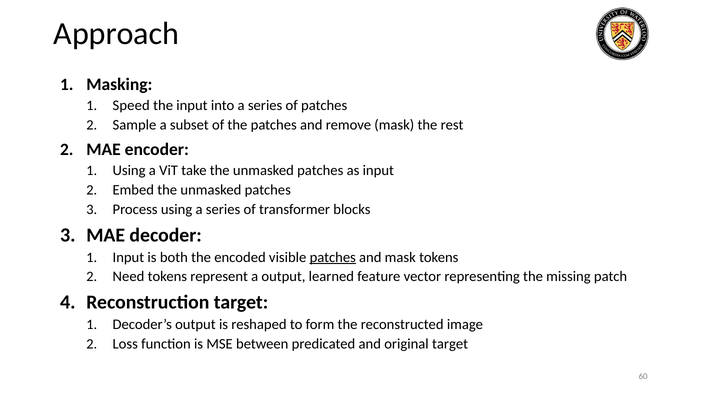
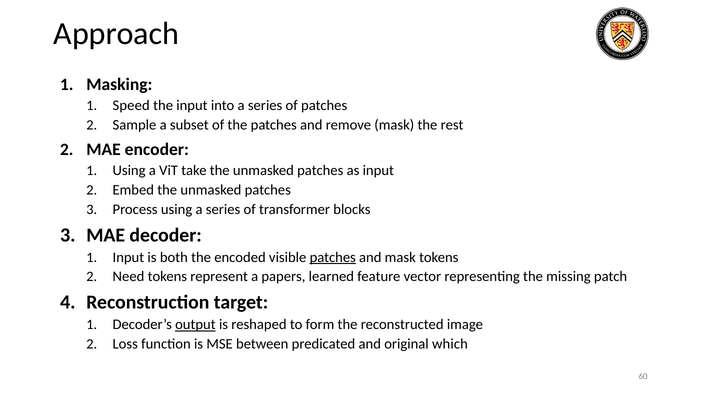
a output: output -> papers (283, 277)
output underline: none -> present (195, 325)
original target: target -> which (450, 344)
